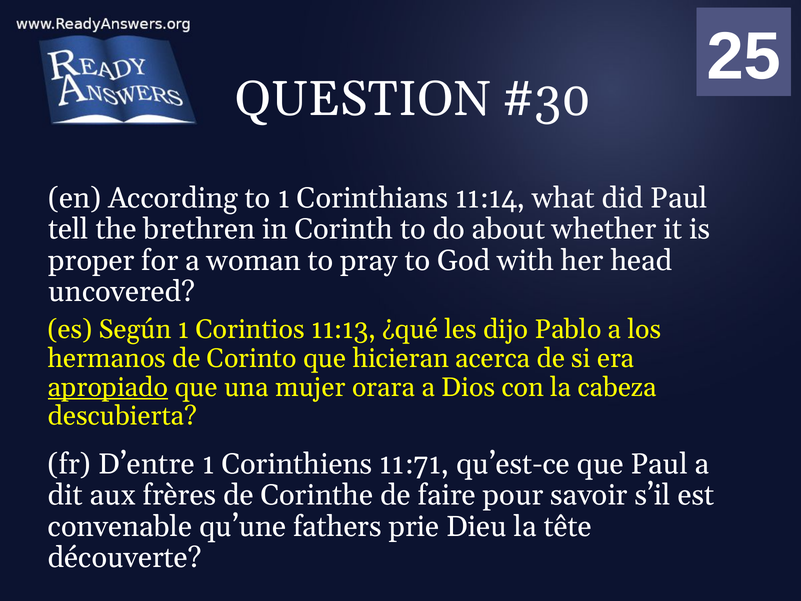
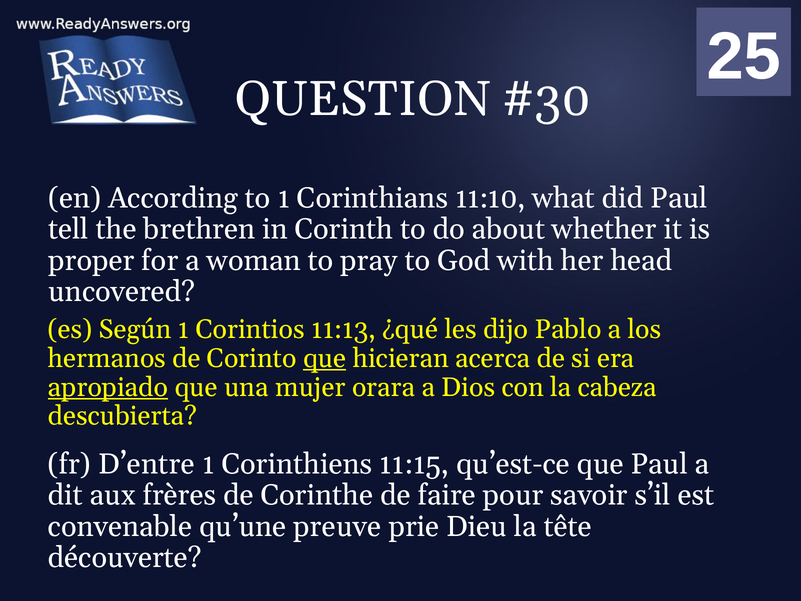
11:14: 11:14 -> 11:10 (490, 198)
que underline: none -> present (325, 358)
11:71: 11:71 -> 11:15 (414, 464)
fathers: fathers -> preuve (337, 526)
